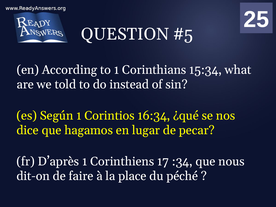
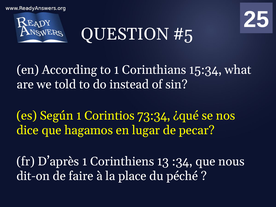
16:34: 16:34 -> 73:34 (154, 116)
Corinthiens 17: 17 -> 13 (163, 161)
